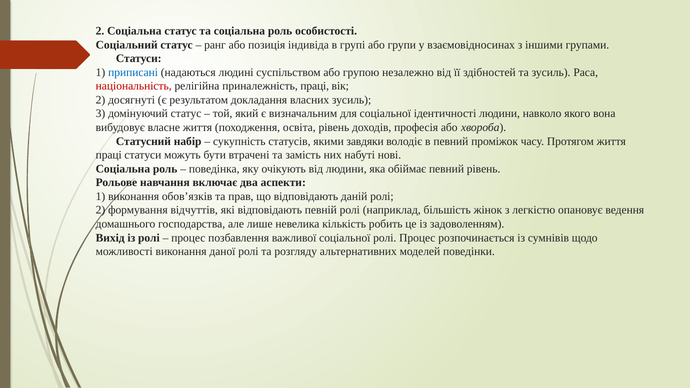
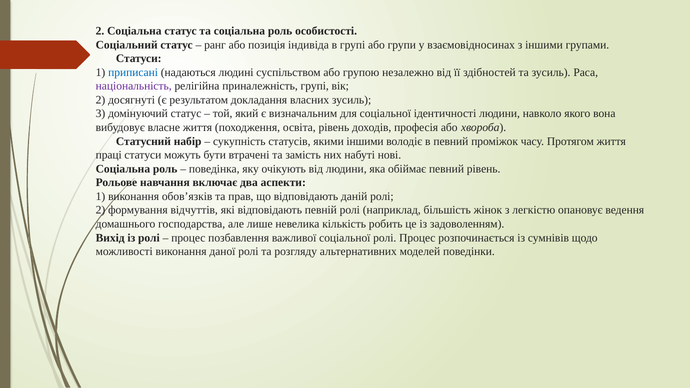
національність colour: red -> purple (134, 86)
приналежність праці: праці -> групі (315, 86)
якими завдяки: завдяки -> іншими (365, 141)
